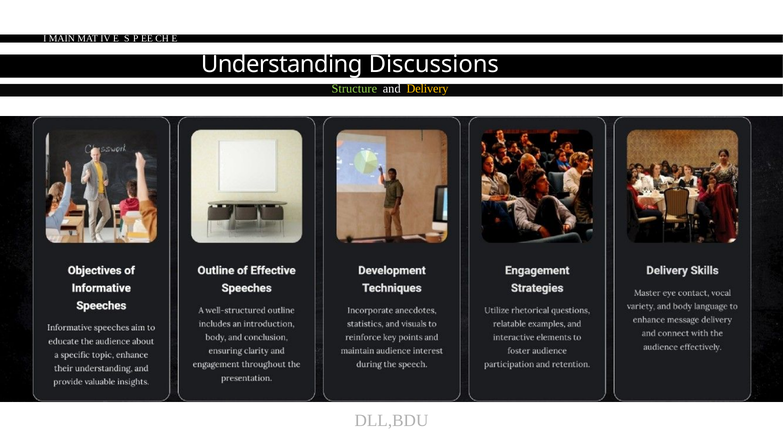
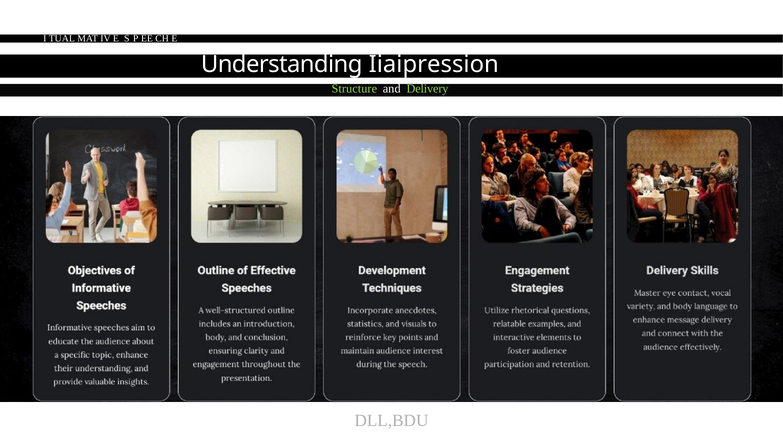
MAIN: MAIN -> TUAL (62, 39)
Discussions: Discussions -> Iiaipression (434, 65)
Delivery colour: yellow -> light green (428, 89)
